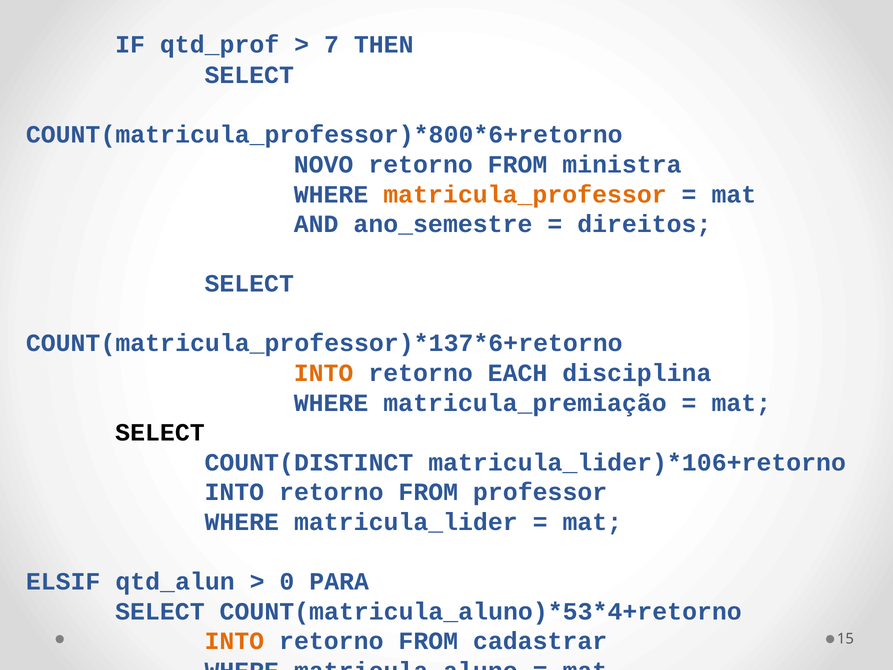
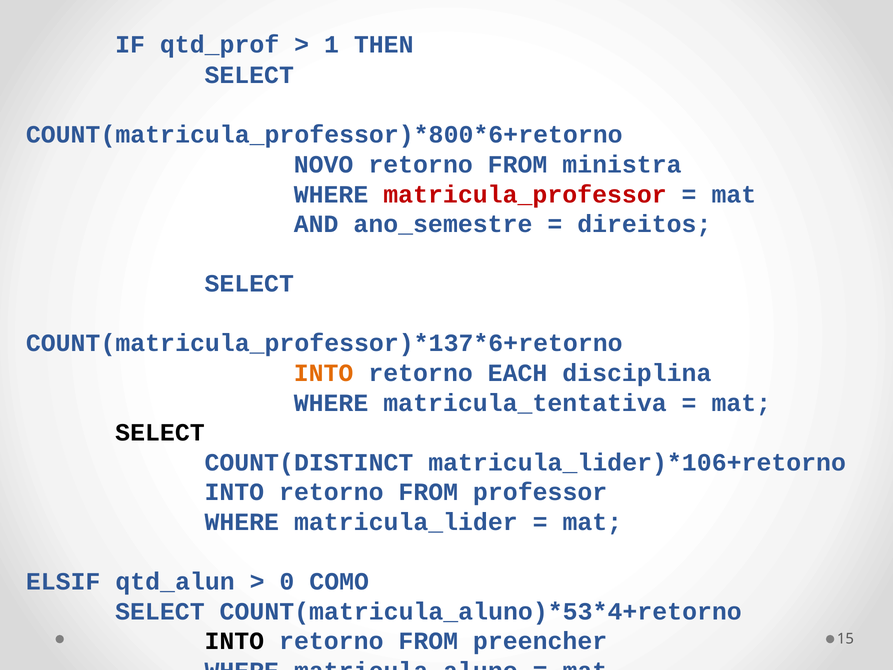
7: 7 -> 1 (332, 44)
matricula_professor colour: orange -> red (525, 194)
matricula_premiação: matricula_premiação -> matricula_tentativa (525, 403)
PARA: PARA -> COMO (339, 581)
INTO colour: orange -> black (234, 641)
cadastrar: cadastrar -> preencher (540, 641)
